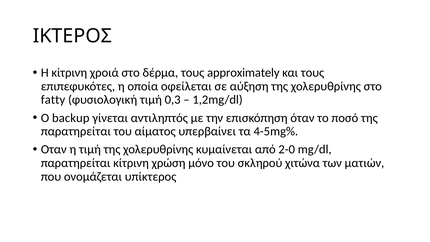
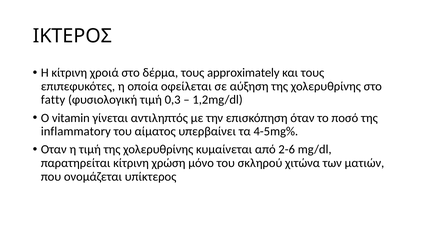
backup: backup -> vitamin (71, 118)
παρατηρείται: παρατηρείται -> inflammatory (76, 131)
2-0: 2-0 -> 2-6 (287, 149)
